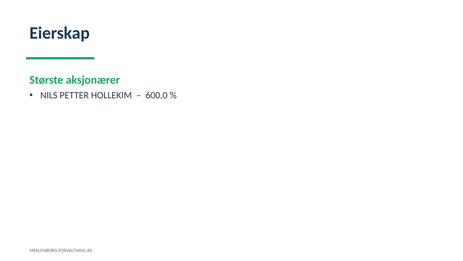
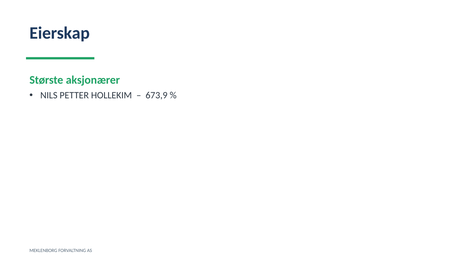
600,0: 600,0 -> 673,9 (157, 95)
